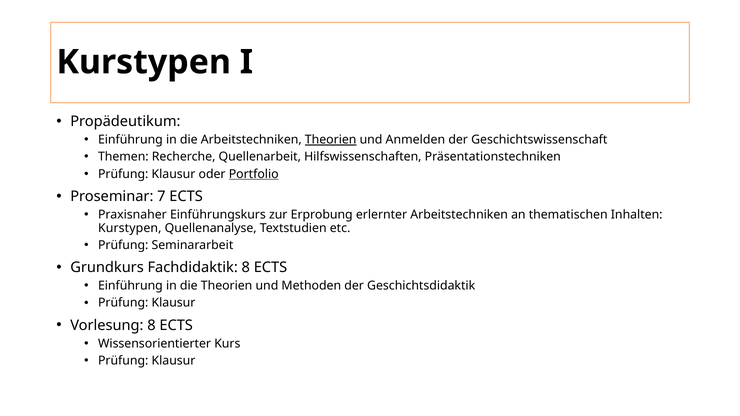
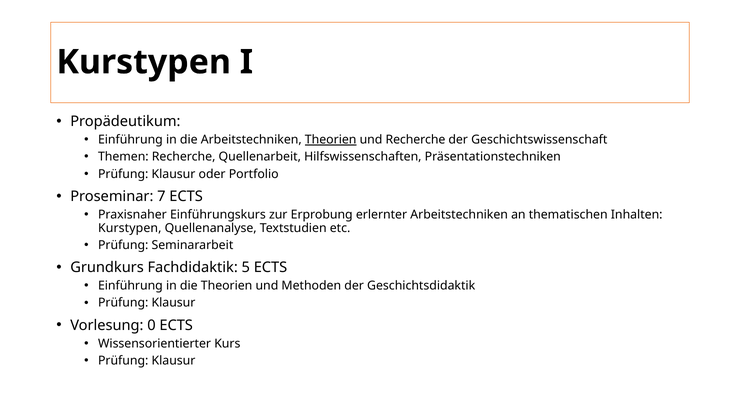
und Anmelden: Anmelden -> Recherche (415, 140)
Portfolio underline: present -> none (254, 174)
Fachdidaktik 8: 8 -> 5 (246, 268)
Vorlesung 8: 8 -> 0 (151, 325)
